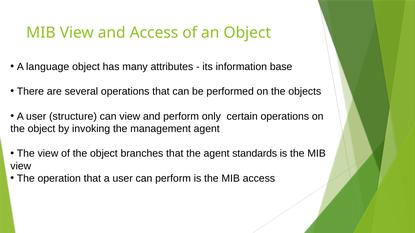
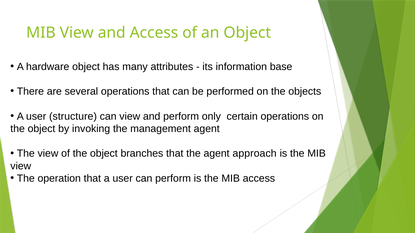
language: language -> hardware (48, 67)
standards: standards -> approach (255, 154)
